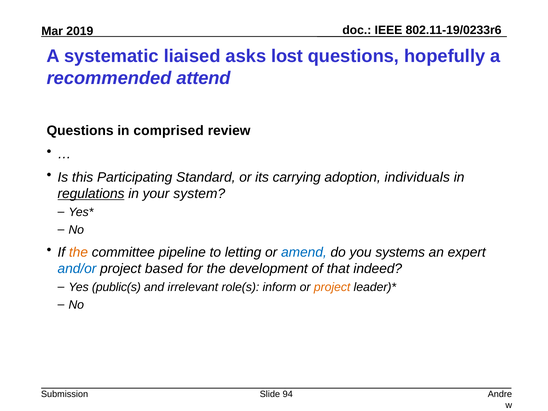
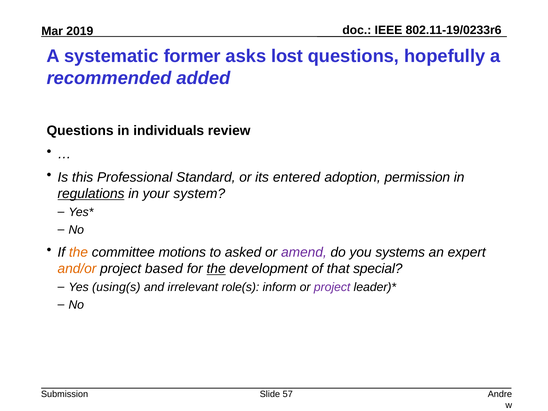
liaised: liaised -> former (192, 56)
attend: attend -> added (203, 78)
comprised: comprised -> individuals (169, 131)
Participating: Participating -> Professional (135, 177)
carrying: carrying -> entered (297, 177)
individuals: individuals -> permission (417, 177)
pipeline: pipeline -> motions (182, 252)
letting: letting -> asked (243, 252)
amend colour: blue -> purple (304, 252)
and/or colour: blue -> orange (77, 269)
the underline: none -> present (216, 269)
indeed: indeed -> special (378, 269)
public(s: public(s -> using(s (116, 287)
project colour: orange -> purple (332, 287)
94: 94 -> 57 (288, 394)
